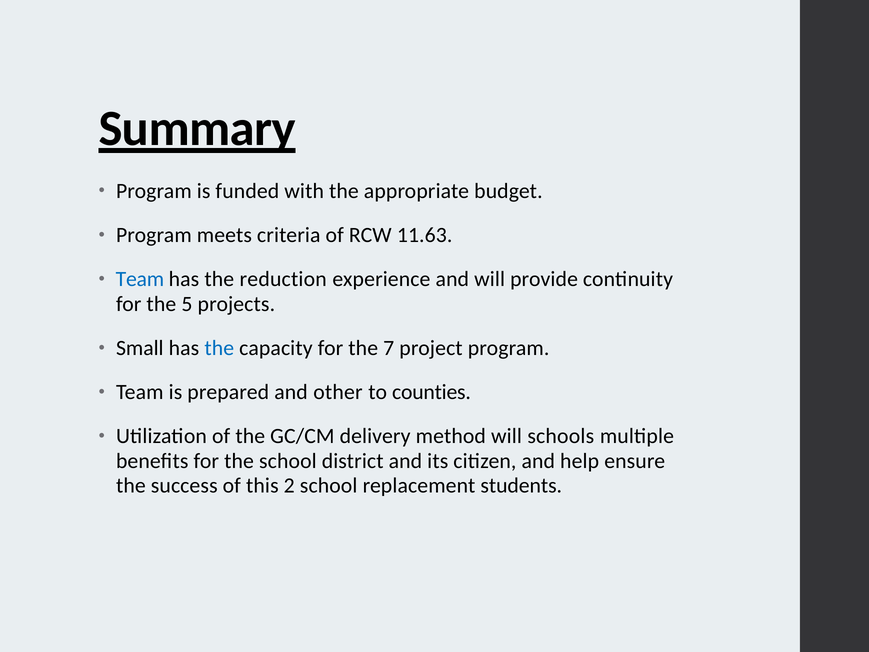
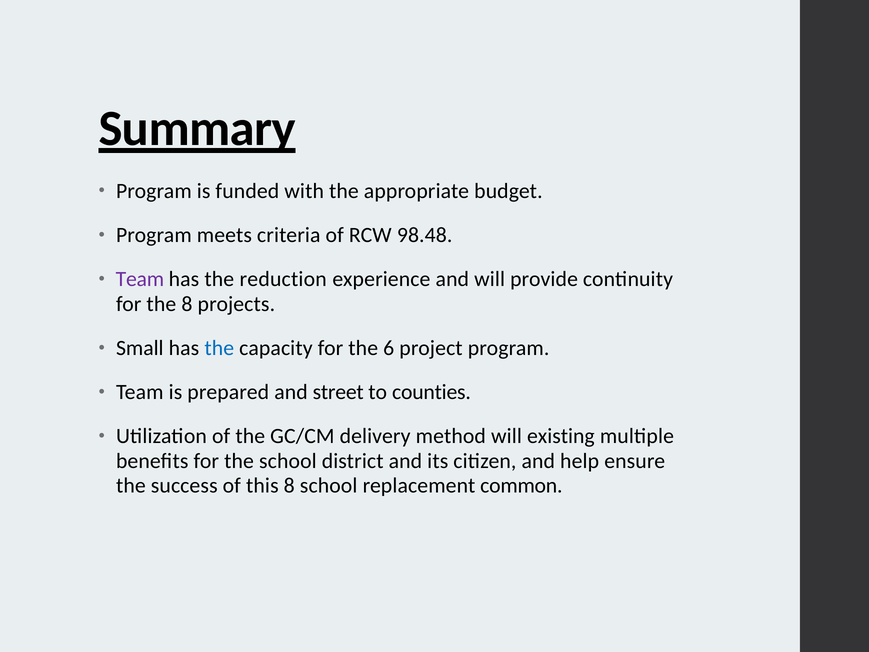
11.63: 11.63 -> 98.48 (425, 235)
Team colour: blue -> purple (140, 279)
the 5: 5 -> 8 (187, 304)
7: 7 -> 6 (389, 348)
other: other -> street (338, 392)
schools: schools -> existing (561, 436)
this 2: 2 -> 8 (289, 486)
students: students -> common (521, 486)
